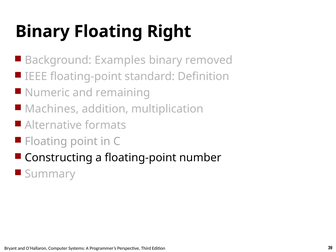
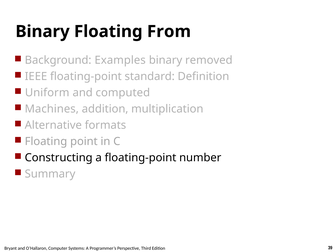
Right: Right -> From (169, 32)
Numeric: Numeric -> Uniform (47, 93)
remaining: remaining -> computed (123, 93)
